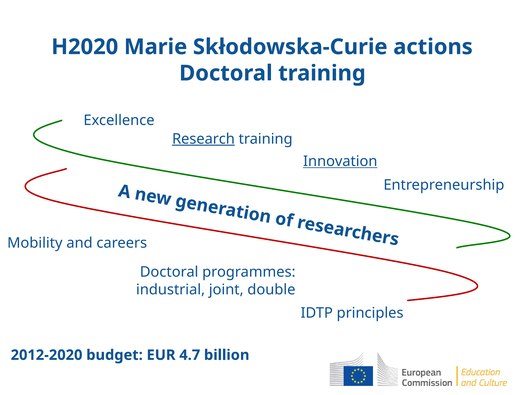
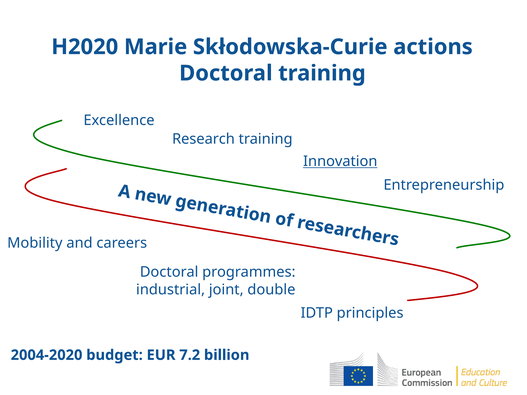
Research underline: present -> none (203, 139)
2012-2020: 2012-2020 -> 2004-2020 (47, 355)
4.7: 4.7 -> 7.2 (190, 355)
